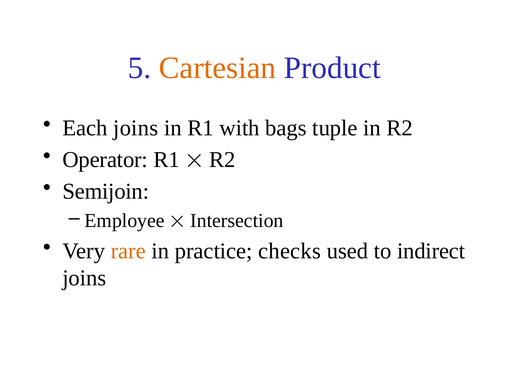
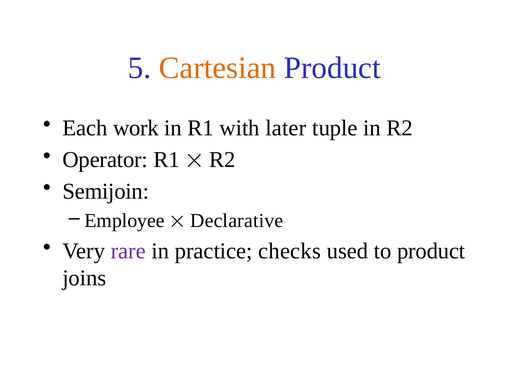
Each joins: joins -> work (136, 128)
bags: bags -> later (286, 128)
Intersection: Intersection -> Declarative (237, 221)
rare colour: orange -> purple (128, 251)
to indirect: indirect -> product (431, 251)
